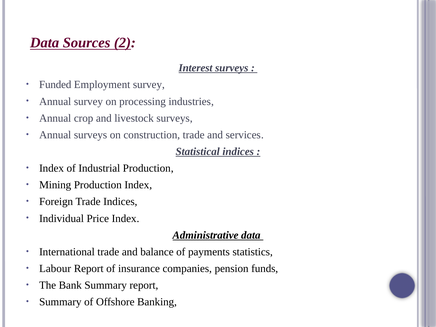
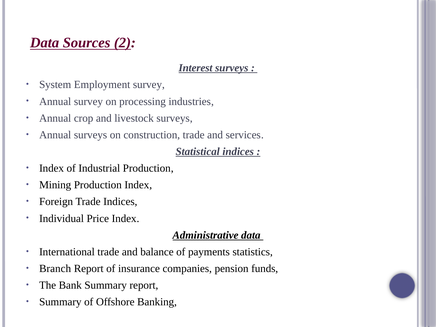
Funded: Funded -> System (55, 85)
Labour: Labour -> Branch (55, 269)
